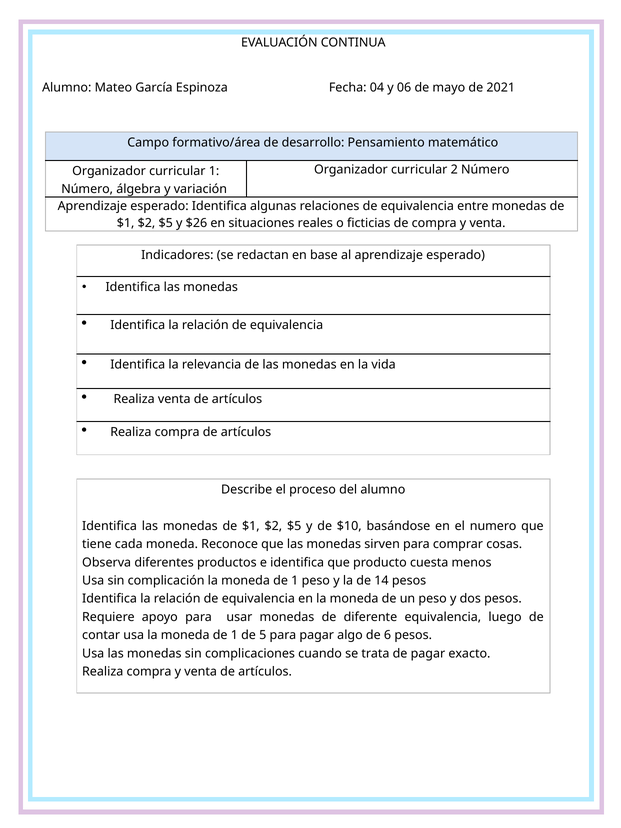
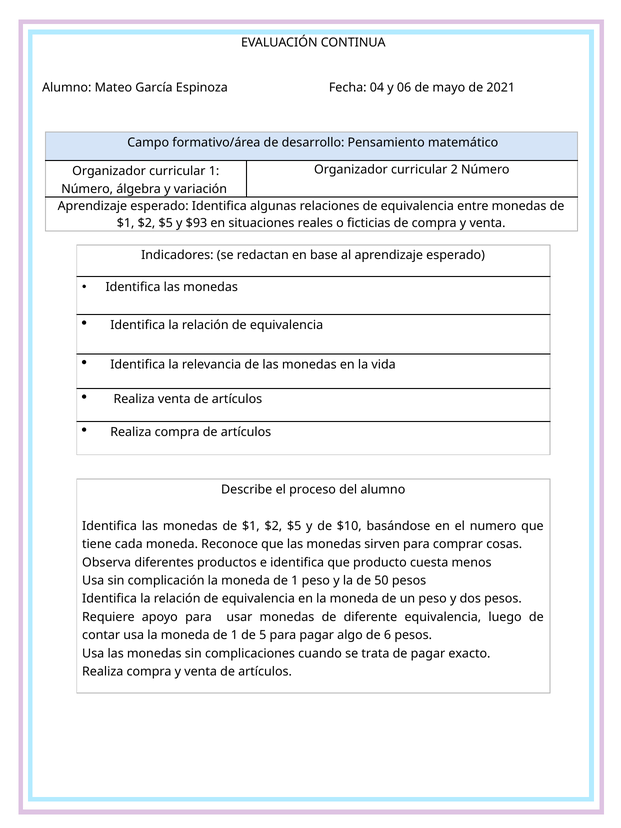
$26: $26 -> $93 (196, 223)
14: 14 -> 50 (381, 581)
